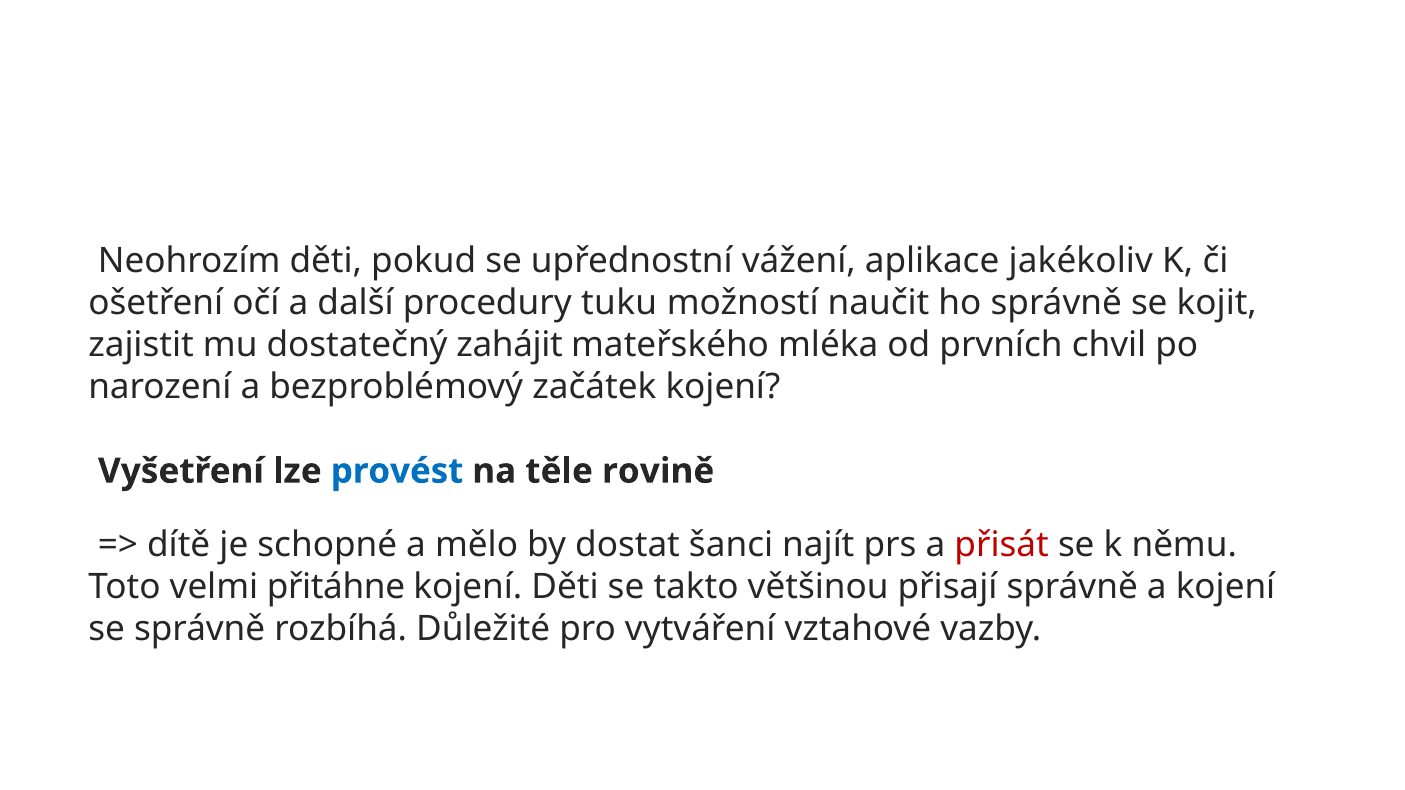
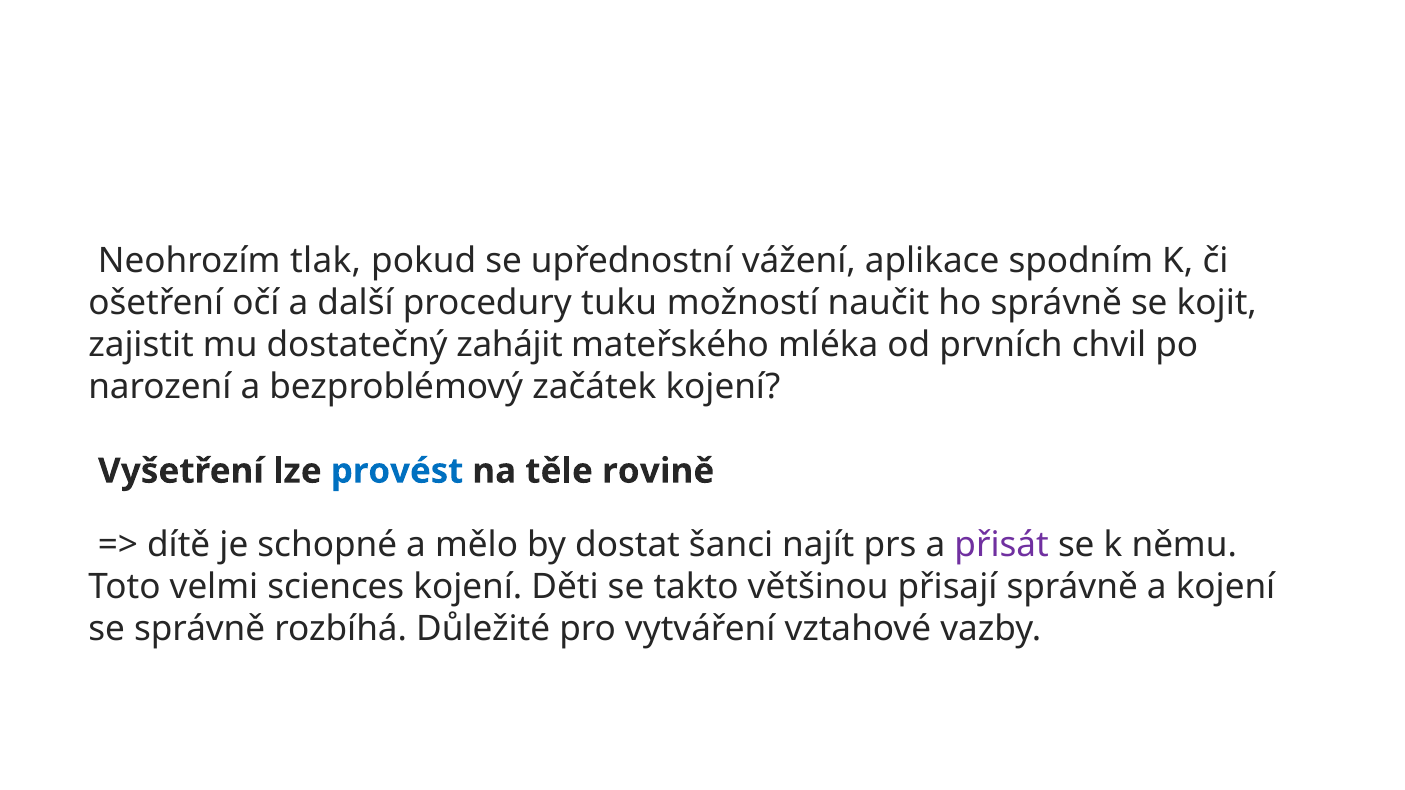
Neohrozím děti: děti -> tlak (326, 261)
jakékoliv: jakékoliv -> spodním (1081, 261)
přisát colour: red -> purple (1002, 545)
přitáhne: přitáhne -> sciences (336, 587)
